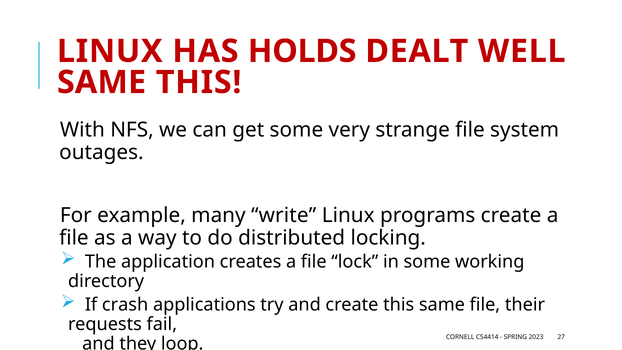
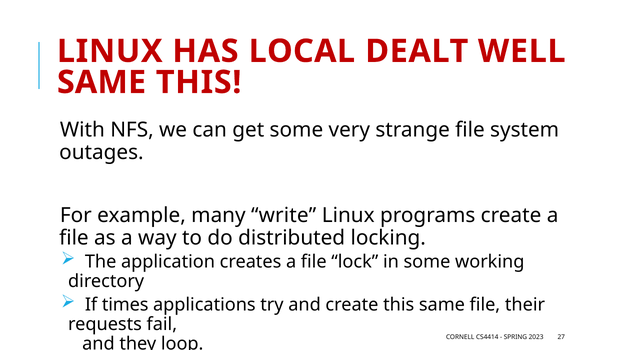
HOLDS: HOLDS -> LOCAL (302, 51)
crash: crash -> times (125, 305)
